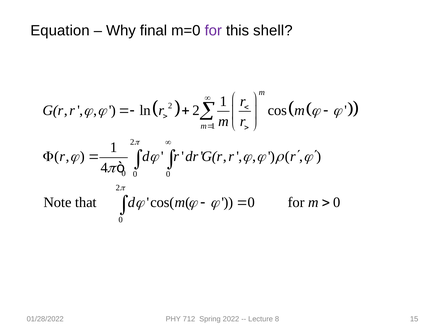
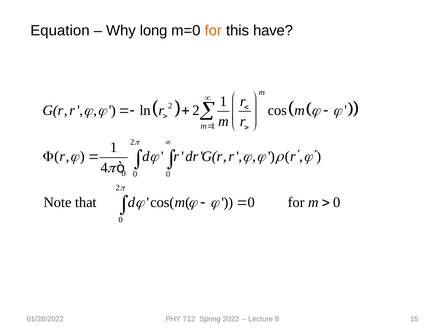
final: final -> long (154, 31)
for colour: purple -> orange (213, 31)
shell: shell -> have (273, 31)
